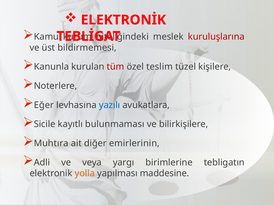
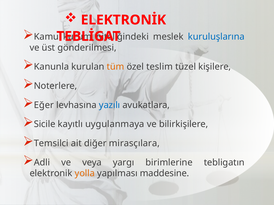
kuruluşlarına colour: red -> blue (216, 37)
bildirmemesi: bildirmemesi -> gönderilmesi (87, 48)
tüm colour: red -> orange (116, 67)
bulunmaması: bulunmaması -> uygulanmaya (115, 124)
Muhtıra: Muhtıra -> Temsilci (51, 144)
emirlerinin: emirlerinin -> mirasçılara (134, 144)
